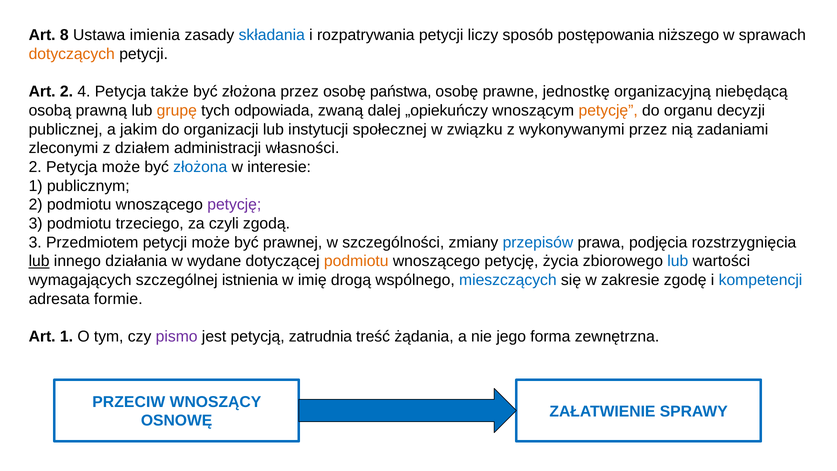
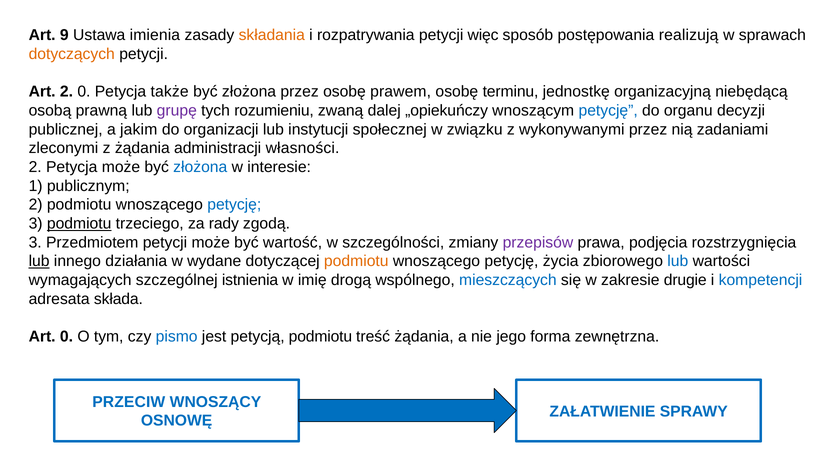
8: 8 -> 9 (64, 35)
składania colour: blue -> orange (272, 35)
liczy: liczy -> więc (483, 35)
niższego: niższego -> realizują (689, 35)
2 4: 4 -> 0 (84, 92)
państwa: państwa -> prawem (401, 92)
prawne: prawne -> terminu (511, 92)
grupę colour: orange -> purple (177, 110)
odpowiada: odpowiada -> rozumieniu (274, 110)
petycję colour: orange -> blue (608, 110)
z działem: działem -> żądania (142, 148)
petycję colour: purple -> blue (234, 205)
podmiotu underline: none -> present (79, 223)
czyli: czyli -> rady (224, 223)
prawnej: prawnej -> wartość (293, 242)
przepisów colour: blue -> purple (538, 242)
zgodę: zgodę -> drugie (685, 280)
formie: formie -> składa (118, 299)
Art 1: 1 -> 0 (67, 336)
pismo colour: purple -> blue (177, 336)
petycją zatrudnia: zatrudnia -> podmiotu (320, 336)
